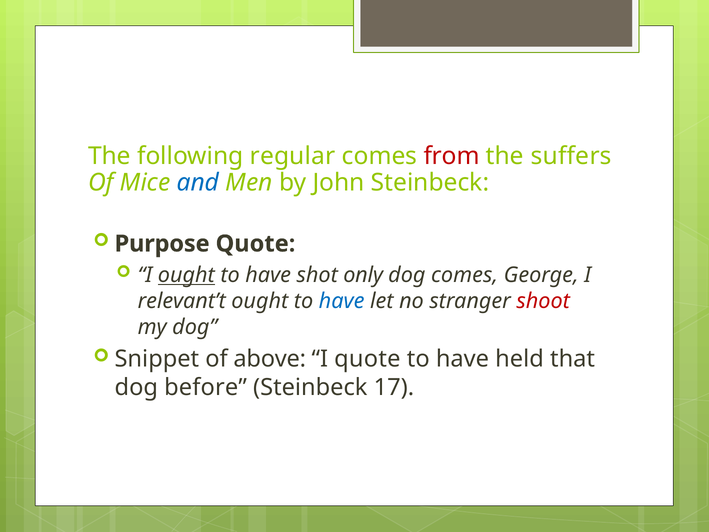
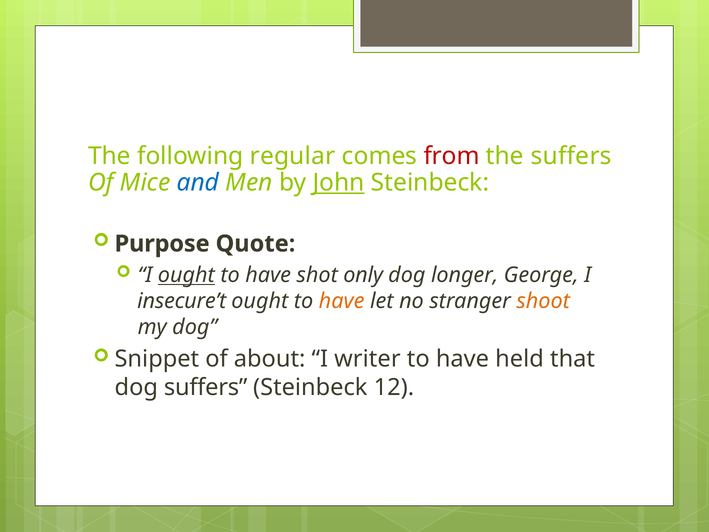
John underline: none -> present (339, 182)
dog comes: comes -> longer (465, 275)
relevant’t: relevant’t -> insecure’t (182, 301)
have colour: blue -> orange (342, 301)
shoot colour: red -> orange (543, 301)
above: above -> about (270, 359)
I quote: quote -> writer (367, 359)
dog before: before -> suffers (206, 387)
17: 17 -> 12 (394, 387)
